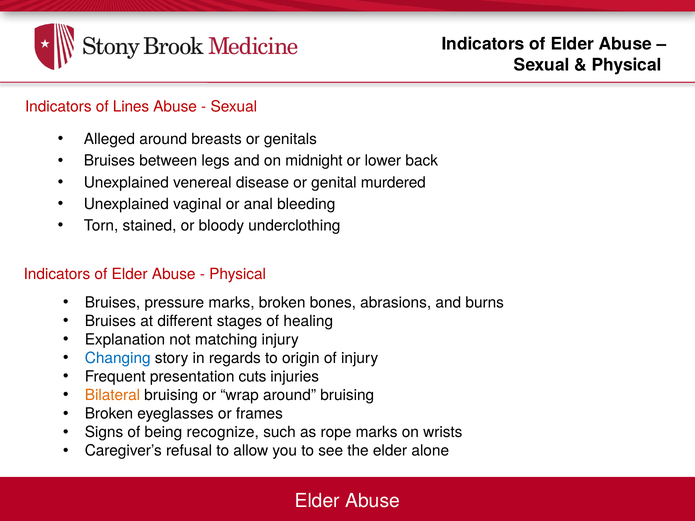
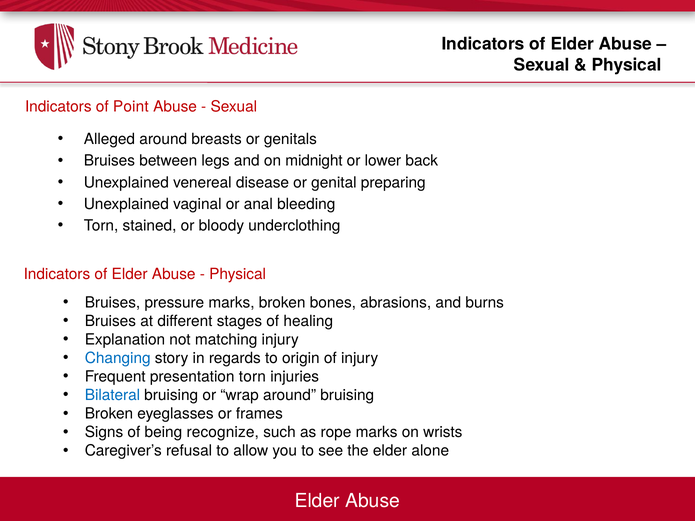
Lines: Lines -> Point (131, 107)
murdered: murdered -> preparing (393, 183)
presentation cuts: cuts -> torn (252, 377)
Bilateral colour: orange -> blue (112, 395)
